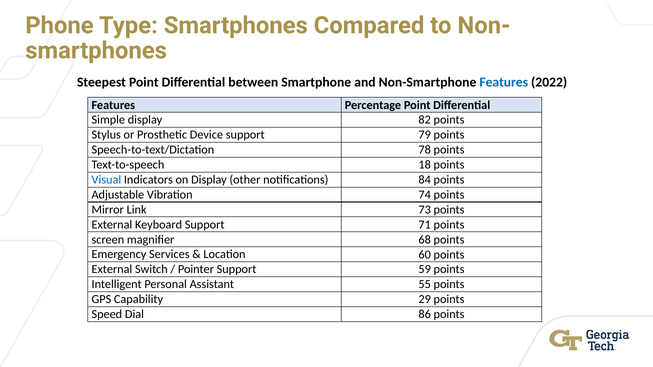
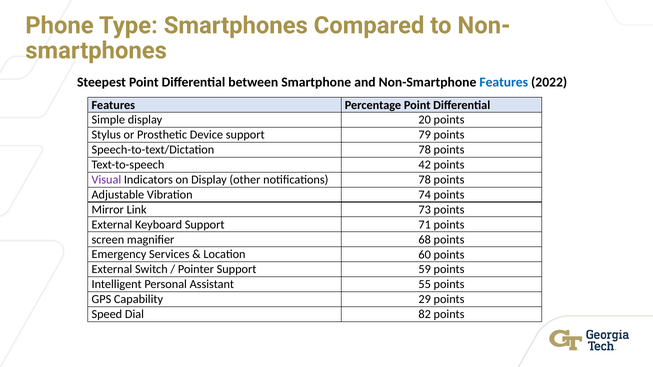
82: 82 -> 20 (425, 120)
18: 18 -> 42 (425, 165)
Visual colour: blue -> purple (106, 180)
notifications 84: 84 -> 78 (425, 180)
86: 86 -> 82 (425, 315)
